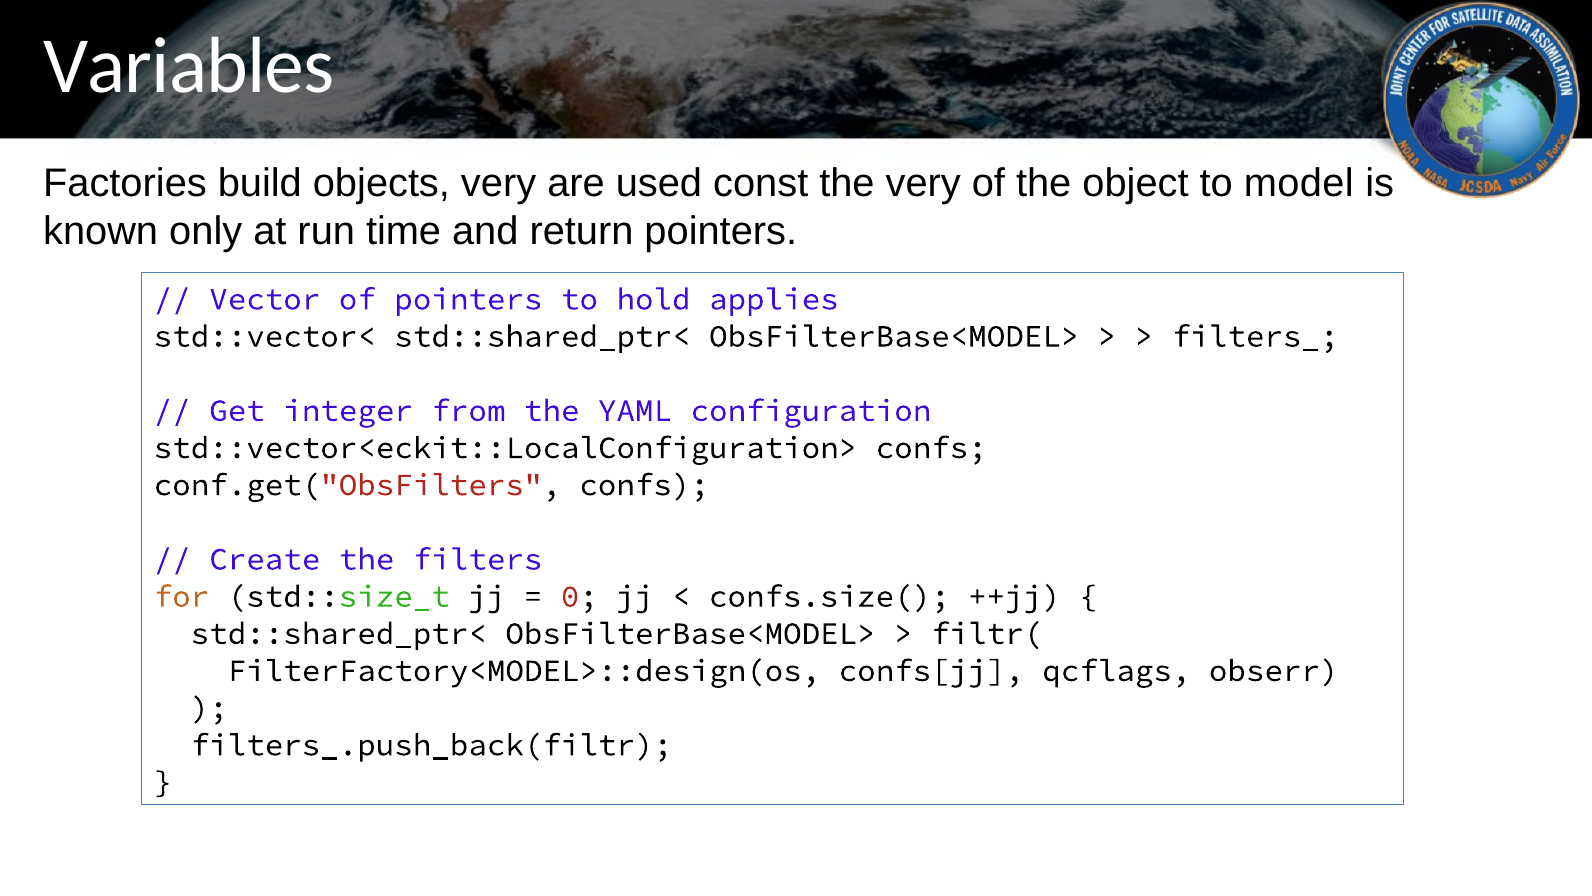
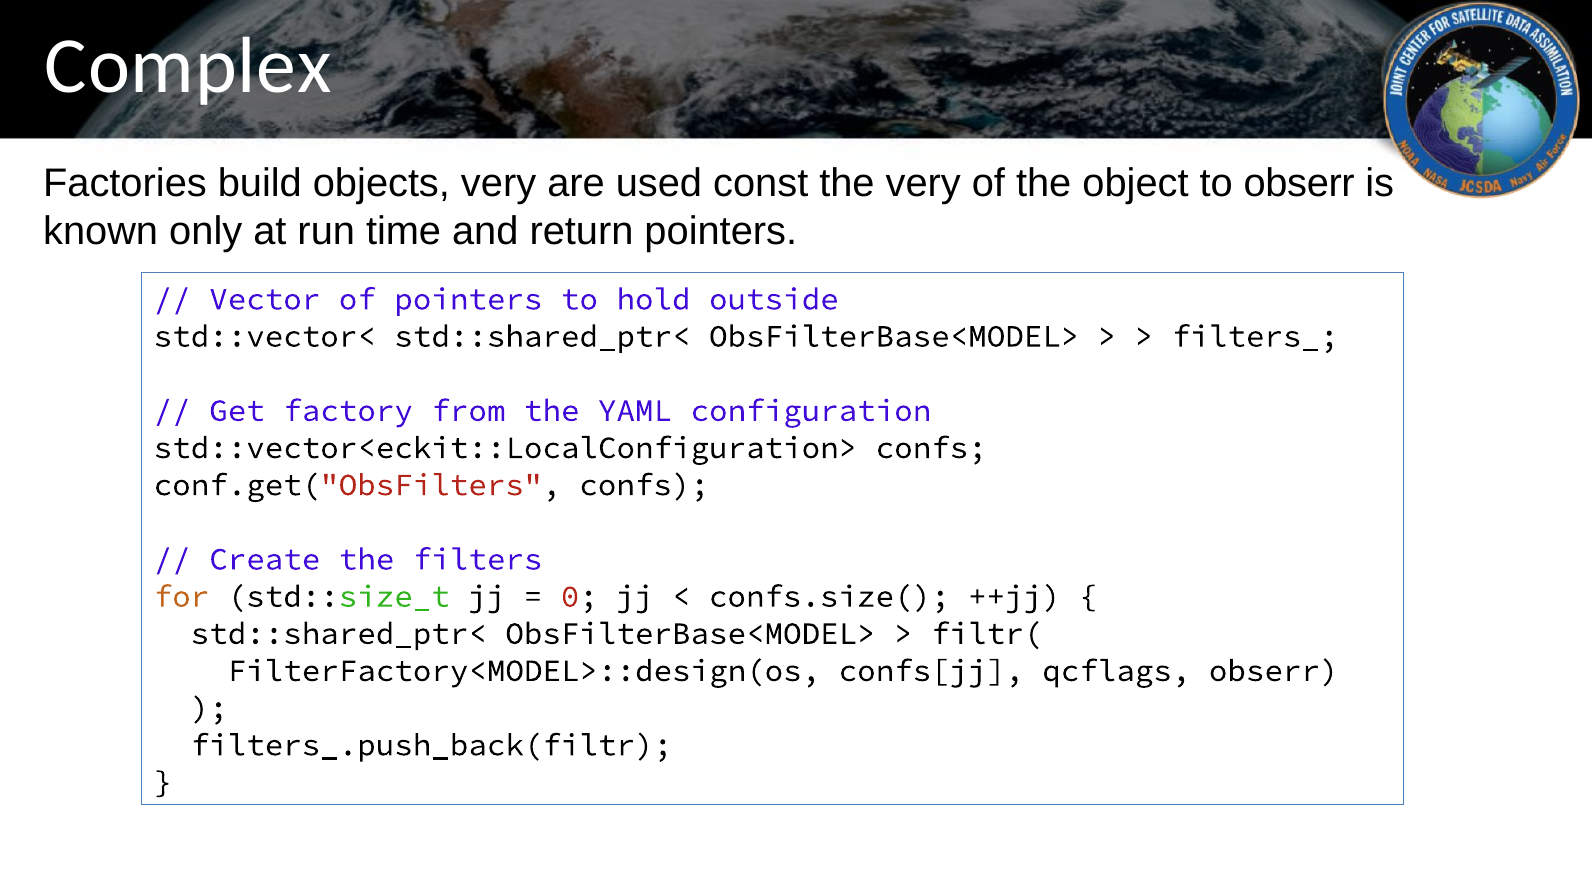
Variables: Variables -> Complex (188, 67)
to model: model -> obserr (1299, 183)
applies: applies -> outside (774, 299)
integer: integer -> factory (348, 410)
